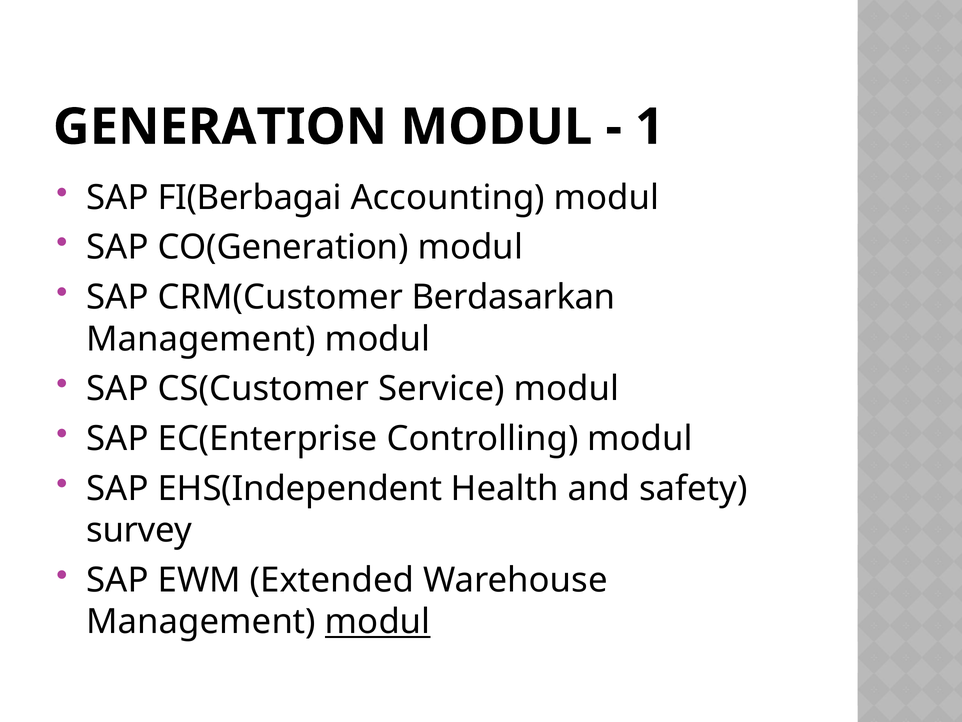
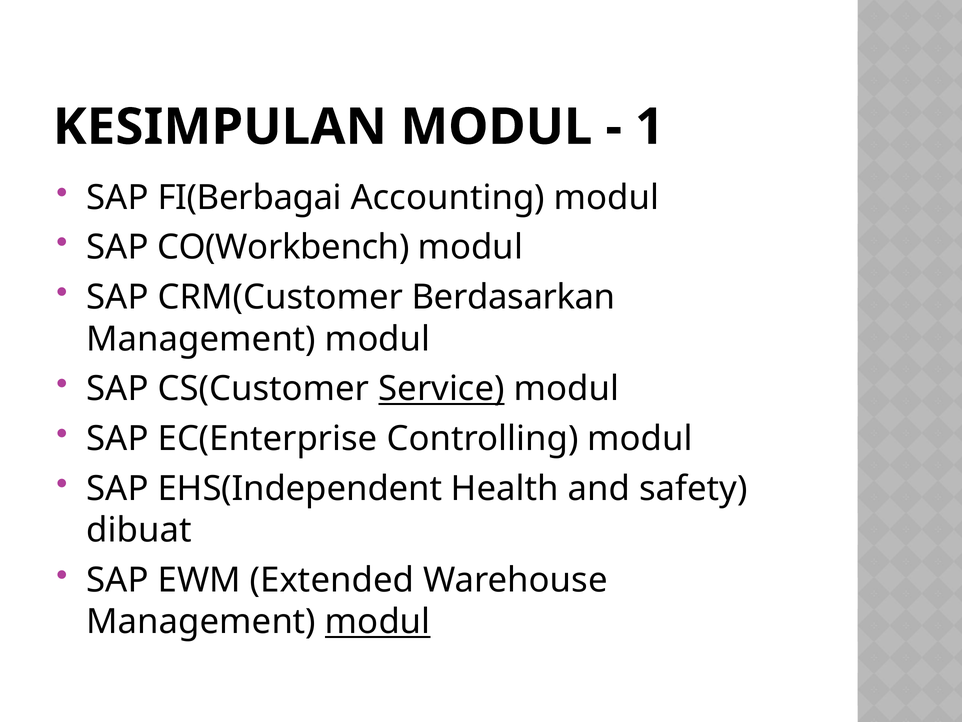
GENERATION: GENERATION -> KESIMPULAN (220, 127)
CO(Generation: CO(Generation -> CO(Workbench (283, 247)
Service underline: none -> present (442, 389)
survey: survey -> dibuat (139, 530)
